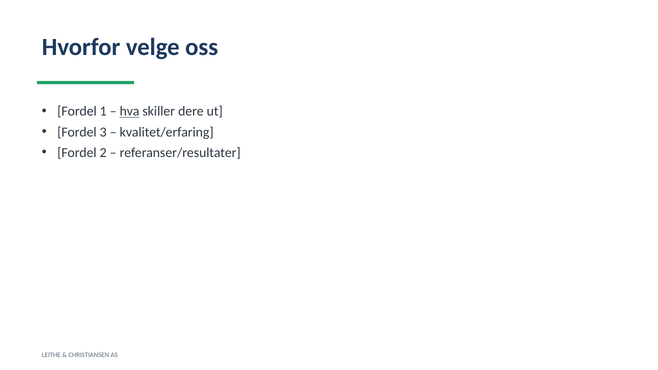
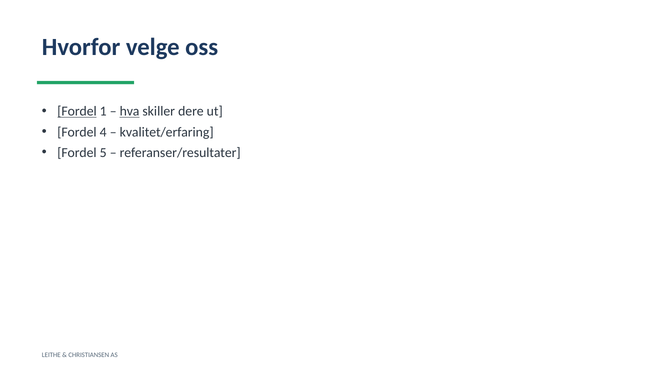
Fordel underline: none -> present (77, 111)
3: 3 -> 4 (103, 132)
2: 2 -> 5 (103, 153)
